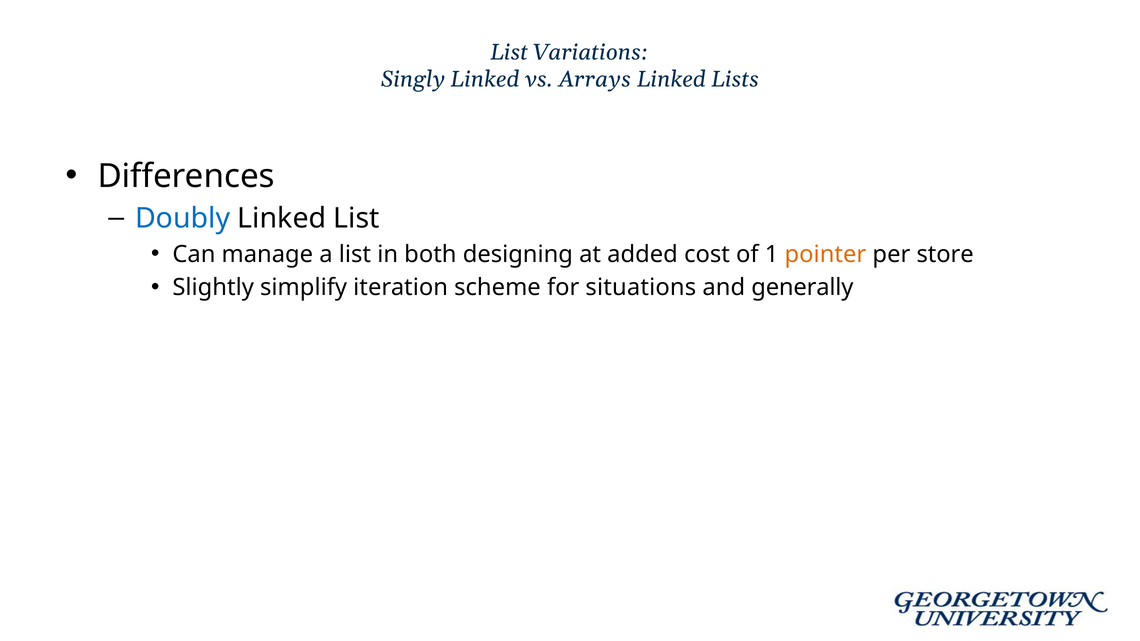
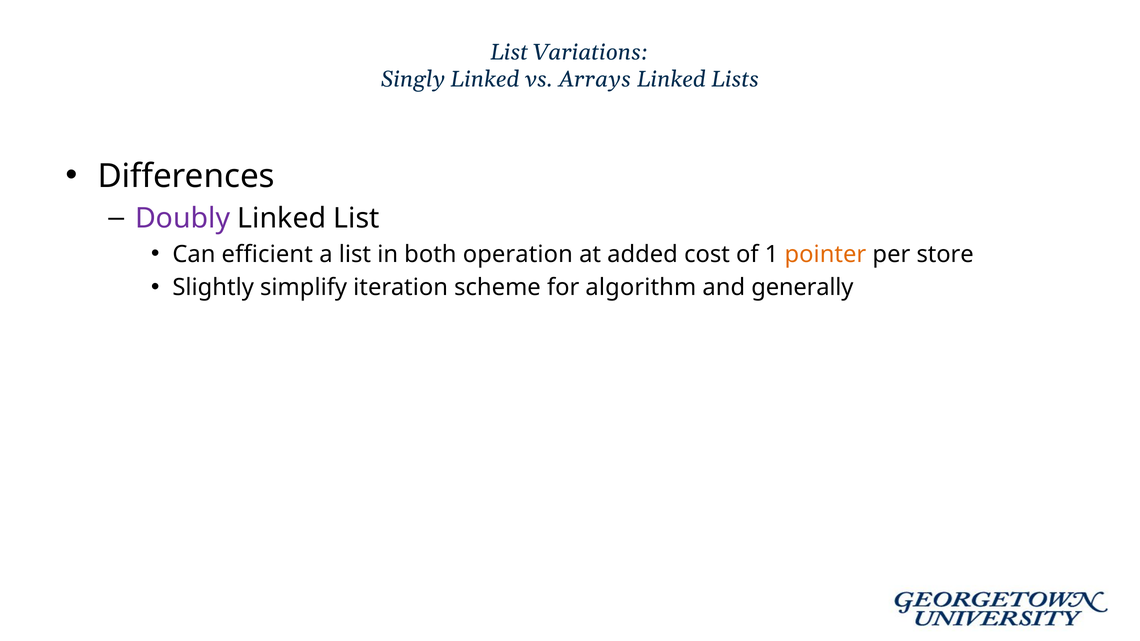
Doubly colour: blue -> purple (183, 219)
manage: manage -> efficient (267, 254)
designing: designing -> operation (518, 254)
situations: situations -> algorithm (641, 288)
